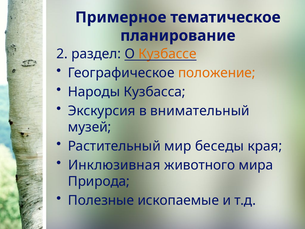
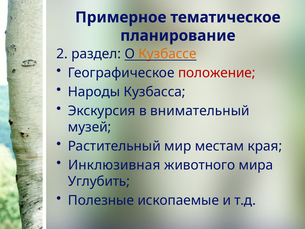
положение colour: orange -> red (217, 73)
беседы: беседы -> местам (219, 146)
Природа: Природа -> Углубить (99, 181)
